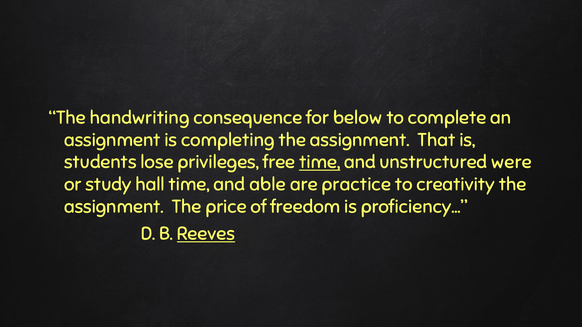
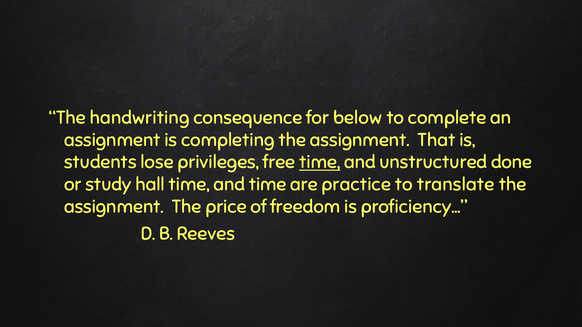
were: were -> done (512, 162)
and able: able -> time (268, 185)
creativity: creativity -> translate (456, 185)
Reeves underline: present -> none (206, 234)
